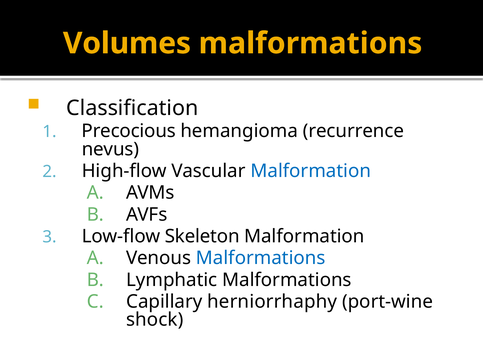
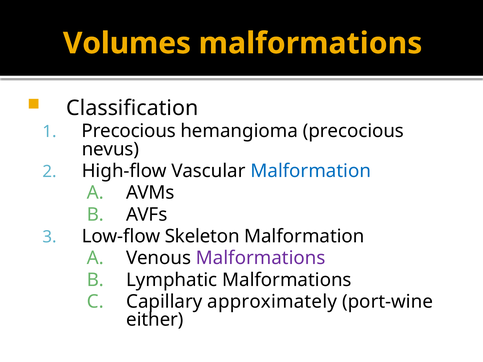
hemangioma recurrence: recurrence -> precocious (353, 131)
Malformations colour: blue -> purple (261, 258)
herniorrhaphy: herniorrhaphy -> approximately (272, 302)
shock: shock -> either (155, 320)
